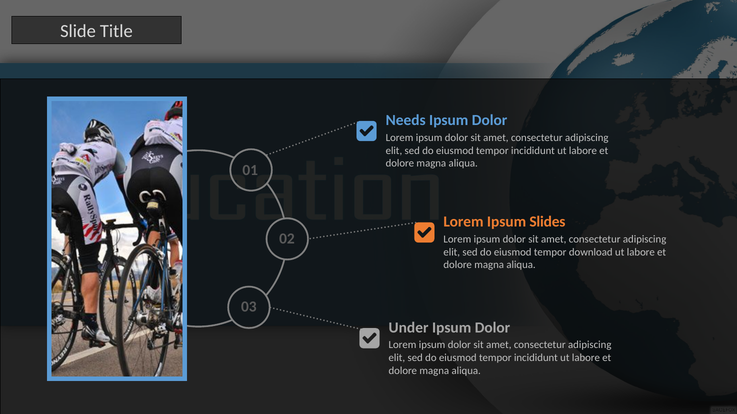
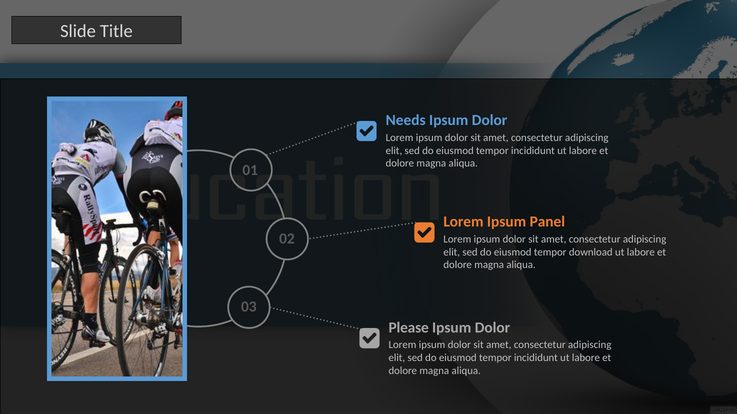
Slides: Slides -> Panel (547, 222)
Under: Under -> Please (409, 328)
